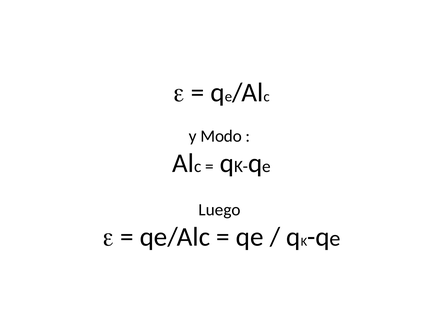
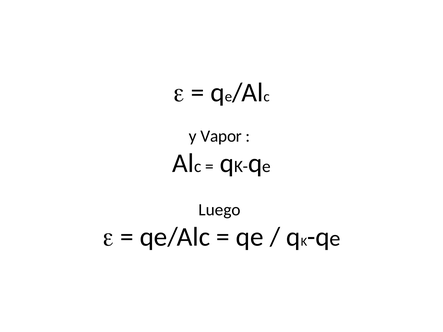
Modo: Modo -> Vapor (221, 136)
